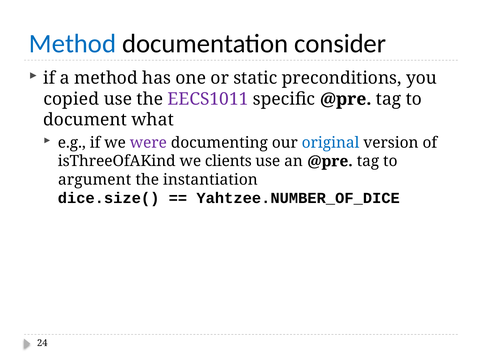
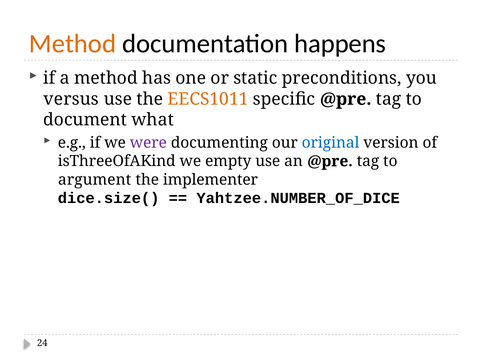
Method colour: blue -> orange (73, 44)
consider: consider -> happens (340, 44)
copied: copied -> versus (71, 99)
EECS1011 colour: purple -> orange (208, 99)
clients: clients -> empty (228, 161)
instantiation: instantiation -> implementer (210, 180)
